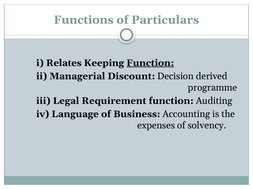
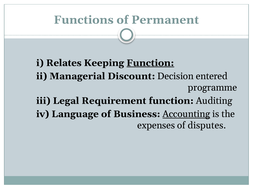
Particulars: Particulars -> Permanent (165, 20)
derived: derived -> entered (212, 76)
Accounting underline: none -> present (186, 114)
solvency: solvency -> disputes (207, 126)
